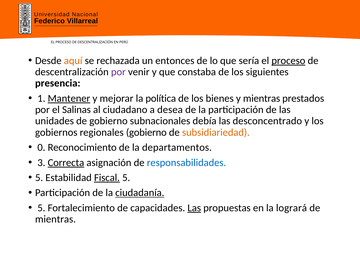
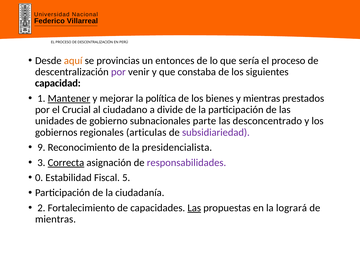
rechazada: rechazada -> provincias (118, 61)
proceso underline: present -> none (288, 61)
presencia: presencia -> capacidad (58, 83)
Salinas: Salinas -> Crucial (76, 110)
desea: desea -> divide (170, 110)
debía: debía -> parte (204, 121)
regionales gobierno: gobierno -> articulas (146, 132)
subsidiariedad colour: orange -> purple (216, 132)
0: 0 -> 9 (41, 147)
departamentos: departamentos -> presidencialista (177, 147)
responsabilidades colour: blue -> purple (187, 163)
5: 5 -> 0 (39, 178)
Fiscal underline: present -> none (107, 178)
ciudadanía underline: present -> none (140, 193)
5: 5 -> 2 (41, 208)
